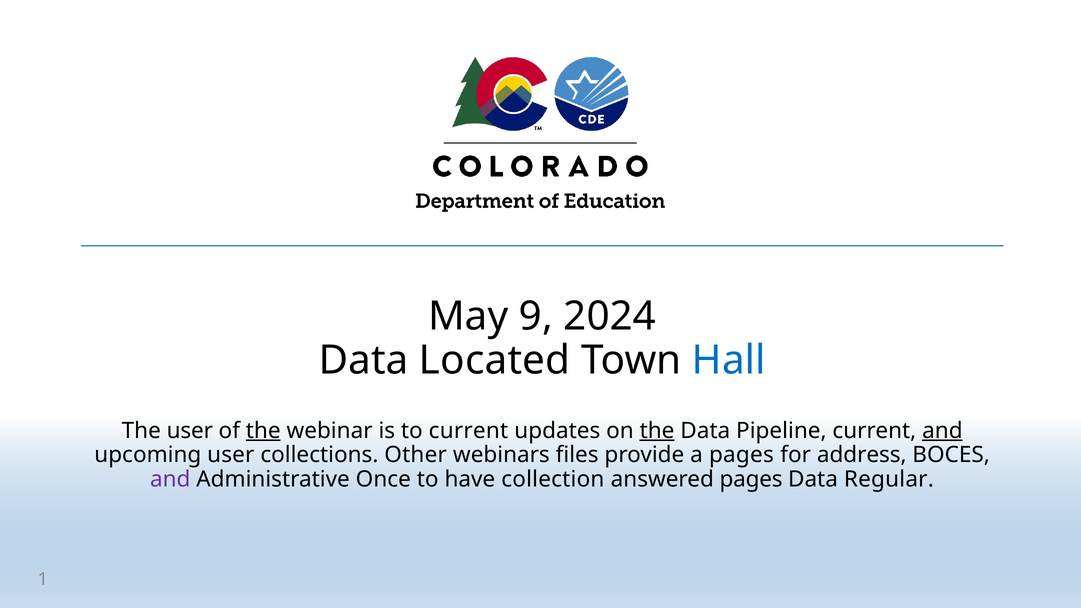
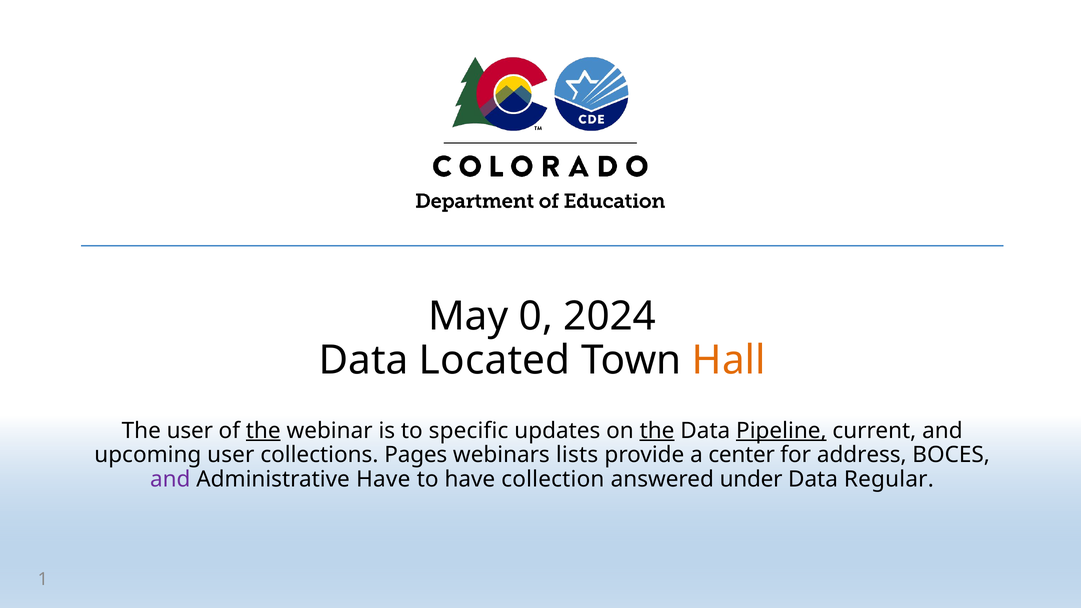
9: 9 -> 0 (536, 316)
Hall colour: blue -> orange (729, 360)
to current: current -> specific (468, 431)
Pipeline underline: none -> present (781, 431)
and underline: present -> none (942, 431)
Other: Other -> Pages (416, 455)
files: files -> lists (577, 455)
a pages: pages -> center (742, 455)
Administrative Once: Once -> Have (383, 479)
answered pages: pages -> under (751, 479)
